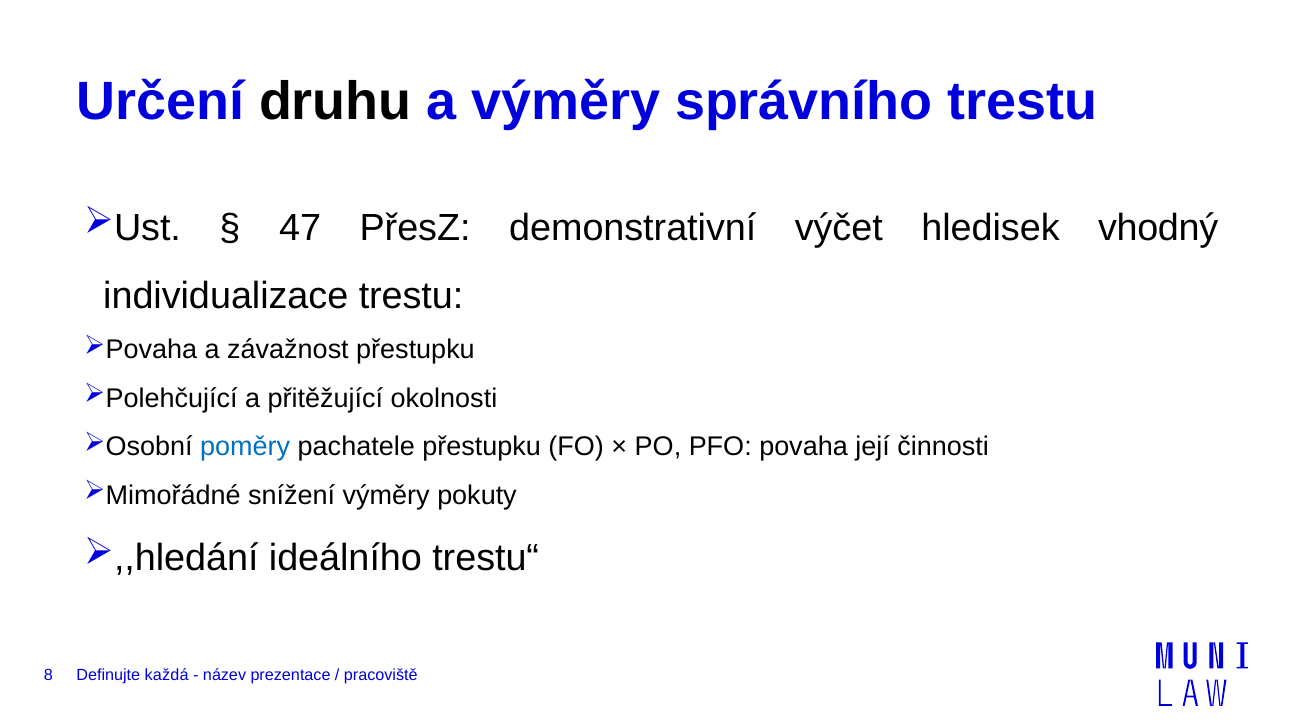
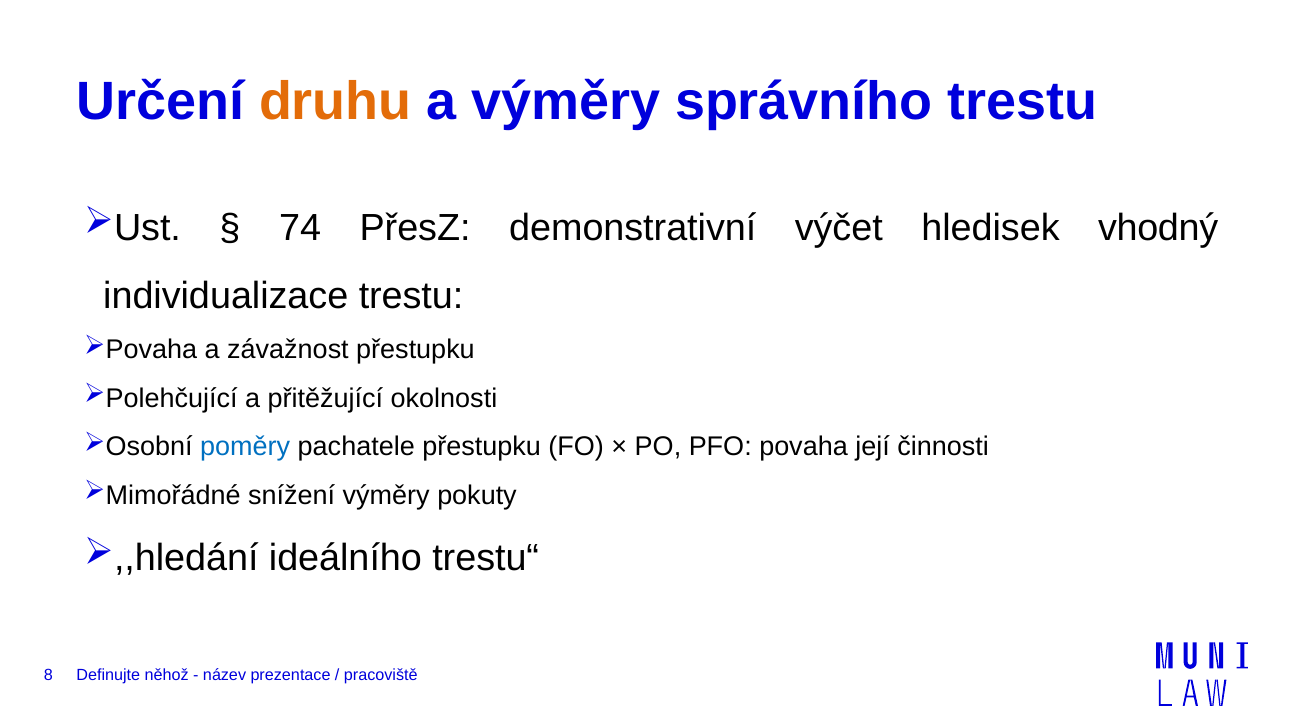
druhu colour: black -> orange (335, 102)
47: 47 -> 74 (300, 228)
každá: každá -> něhož (167, 676)
